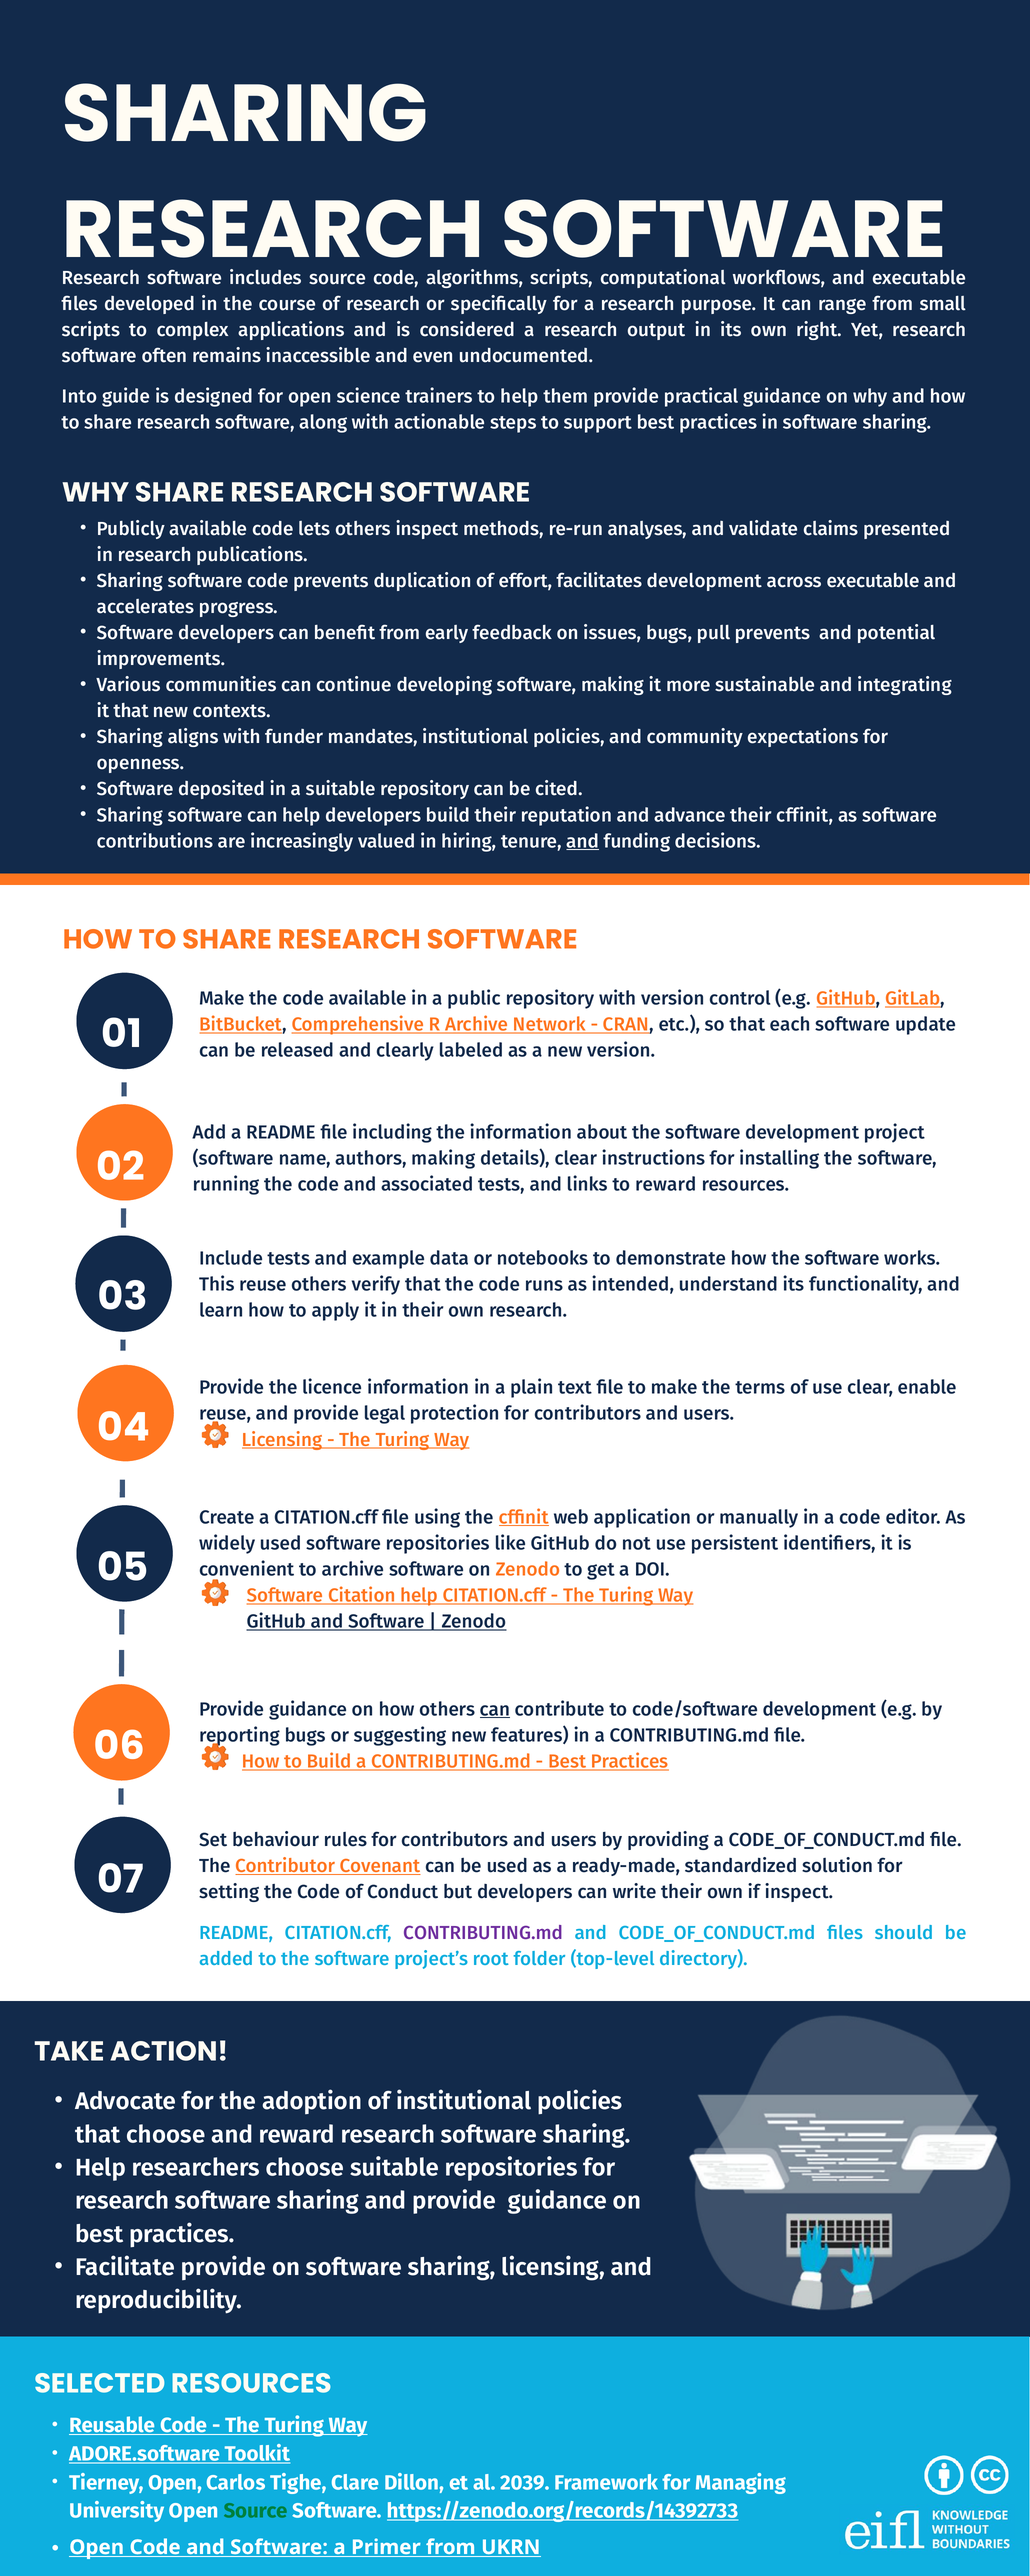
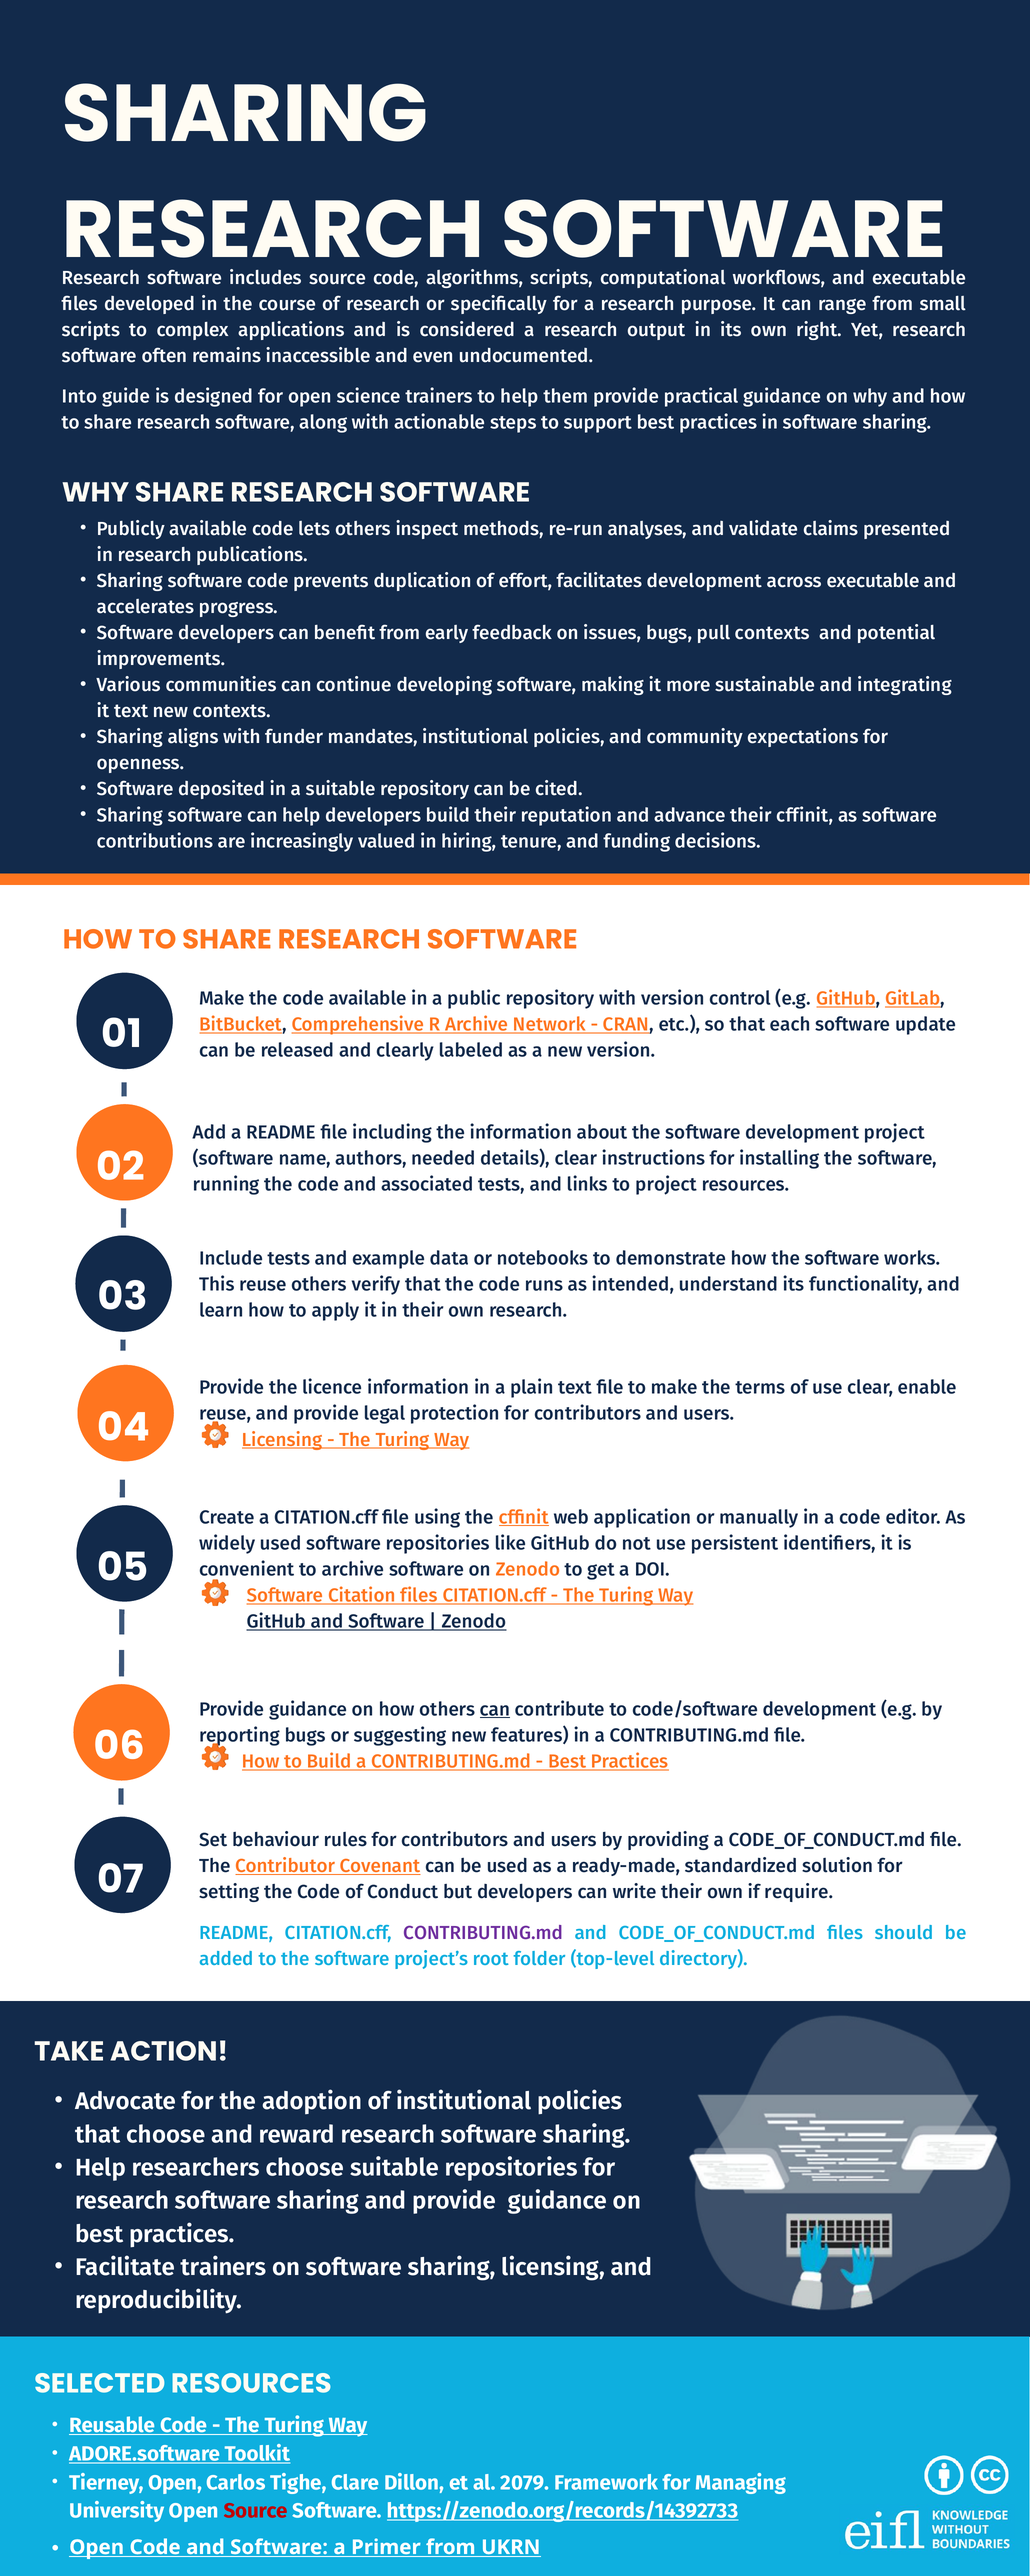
pull prevents: prevents -> contexts (772, 633)
it that: that -> text (131, 711)
and underline: present -> none (583, 841)
authors making: making -> needed (443, 1158)
to reward: reward -> project (666, 1184)
Citation help: help -> files (419, 1595)
if inspect: inspect -> require (799, 1891)
Facilitate provide: provide -> trainers (224, 2266)
2039: 2039 -> 2079 (525, 2482)
Source colour: green -> red (256, 2510)
